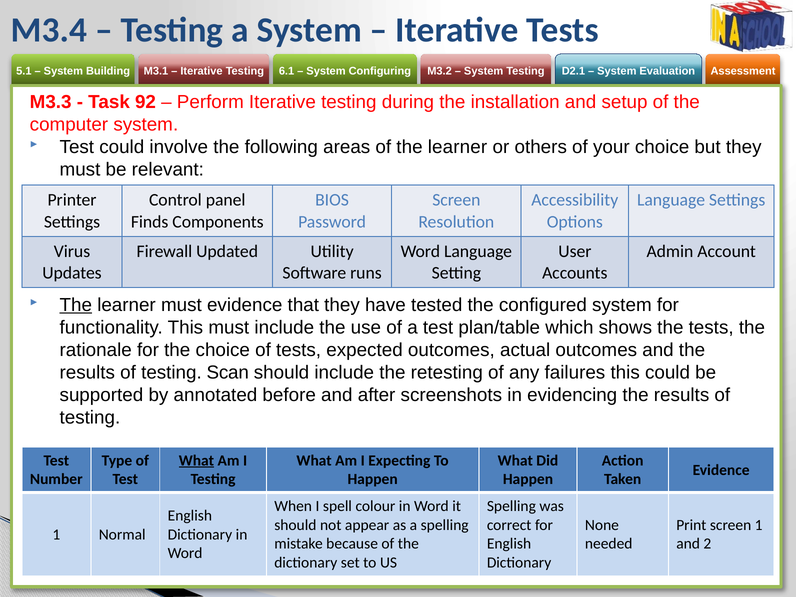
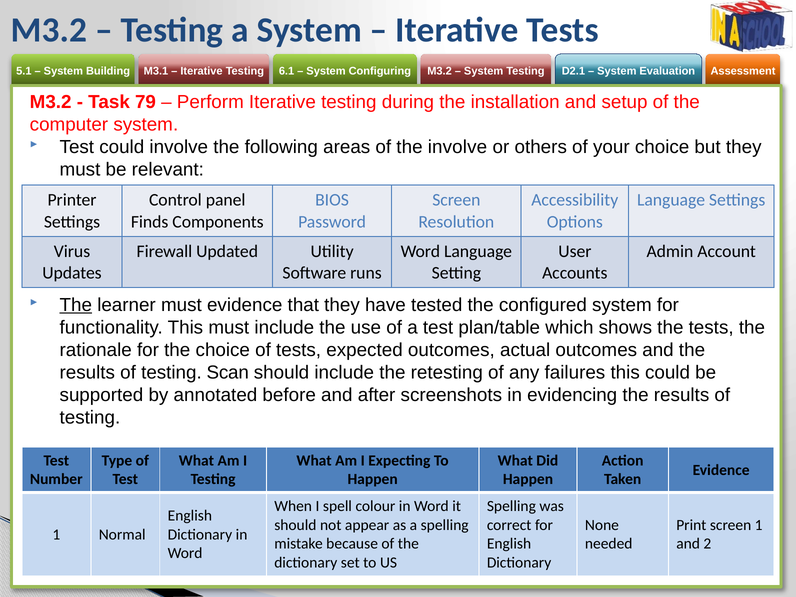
M3.4: M3.4 -> M3.2 (49, 30)
M3.3: M3.3 -> M3.2 (51, 102)
92: 92 -> 79 (145, 102)
of the learner: learner -> involve (457, 147)
What underline: present -> none (196, 461)
